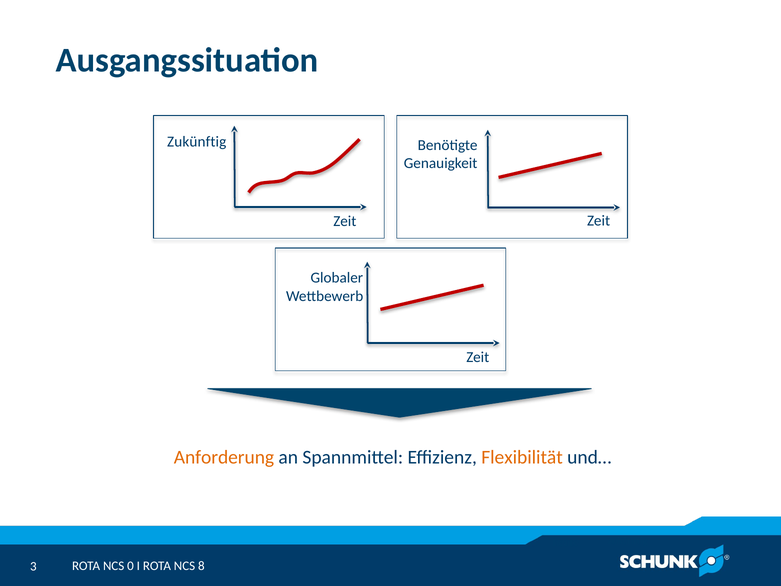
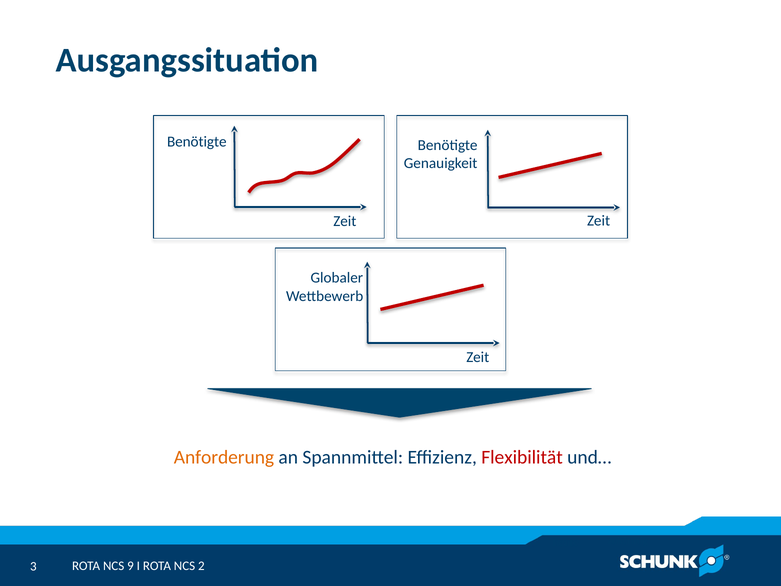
Zukünftig: Zukünftig -> Benötigte (197, 142)
Flexibilität colour: orange -> red (522, 457)
0: 0 -> 9 (130, 566)
8: 8 -> 2 (201, 566)
